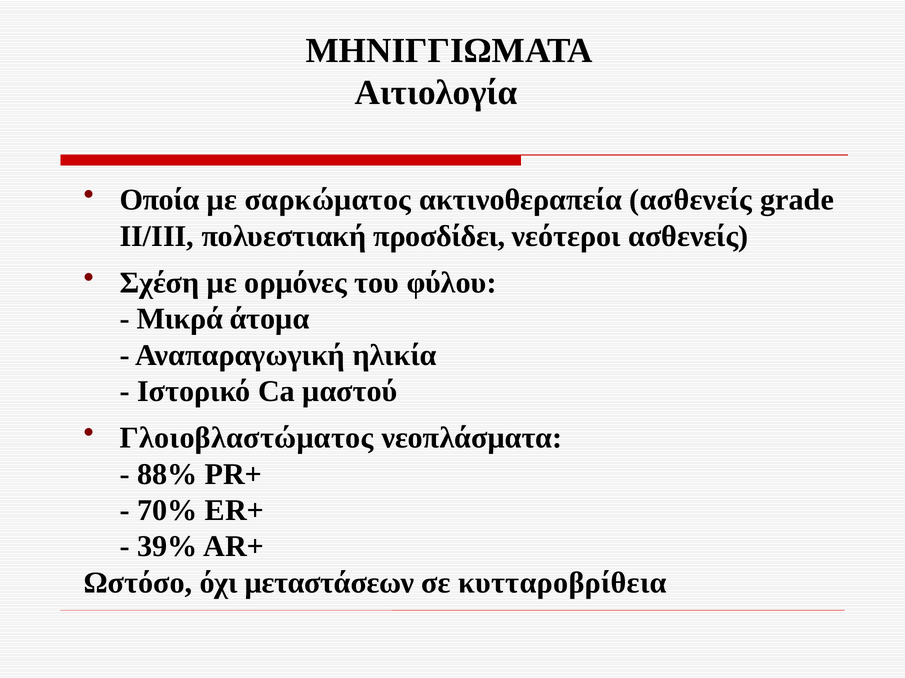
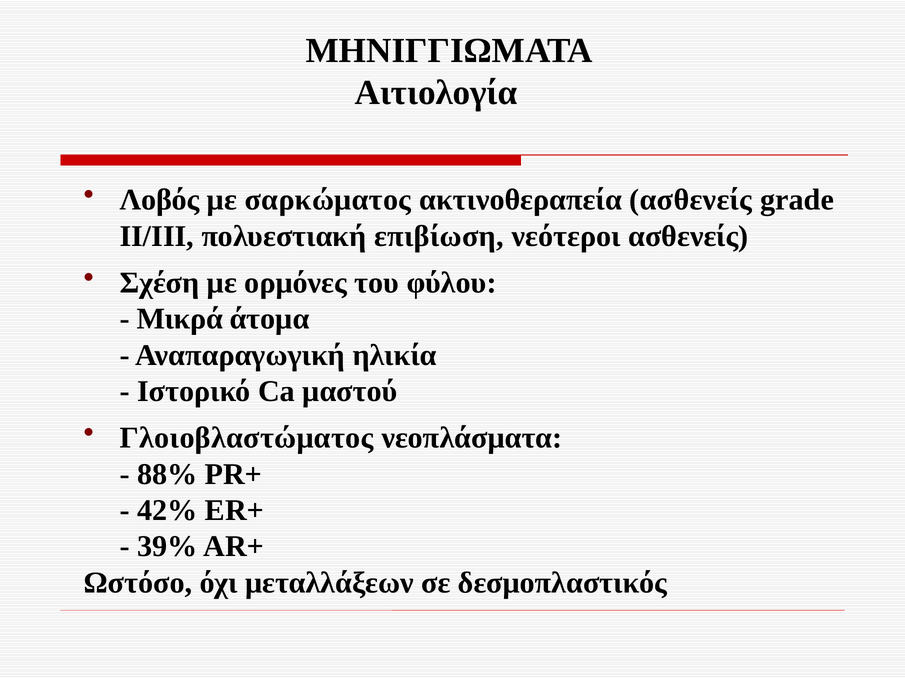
Οποία: Οποία -> Λοβός (160, 200)
προσδίδει: προσδίδει -> επιβίωση (439, 236)
70%: 70% -> 42% (167, 511)
μεταστάσεων: μεταστάσεων -> μεταλλάξεων (329, 583)
κυτταροβρίθεια: κυτταροβρίθεια -> δεσμοπλαστικός (563, 583)
